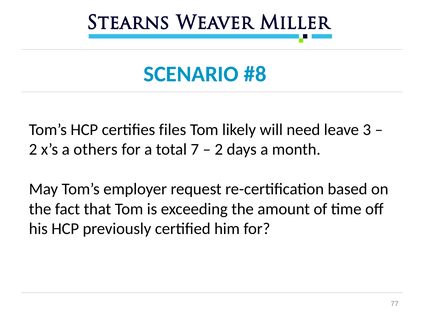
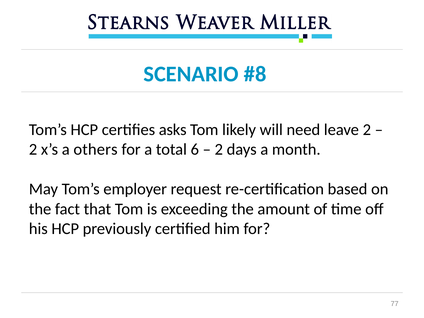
files: files -> asks (173, 130)
leave 3: 3 -> 2 (367, 130)
7: 7 -> 6 (195, 150)
